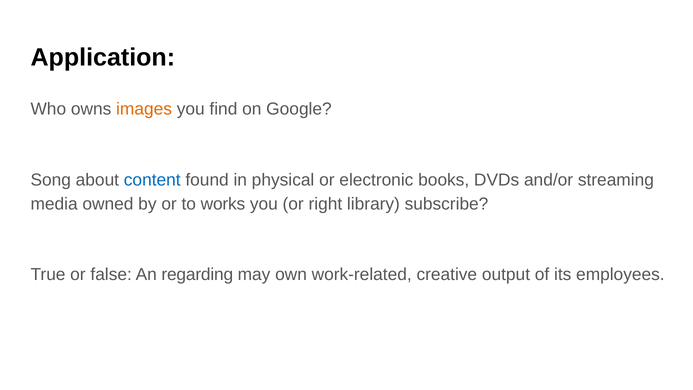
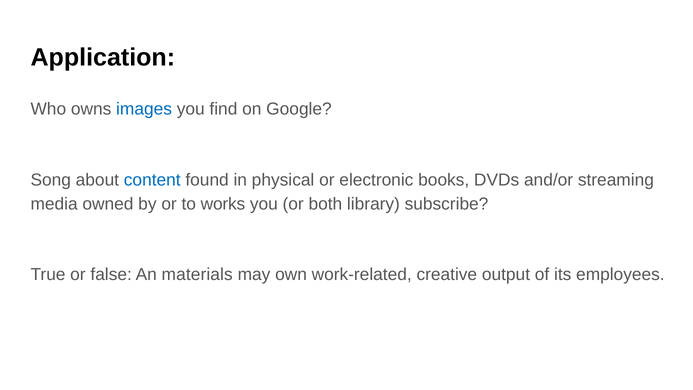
images colour: orange -> blue (144, 109)
right: right -> both (325, 204)
regarding: regarding -> materials (197, 275)
